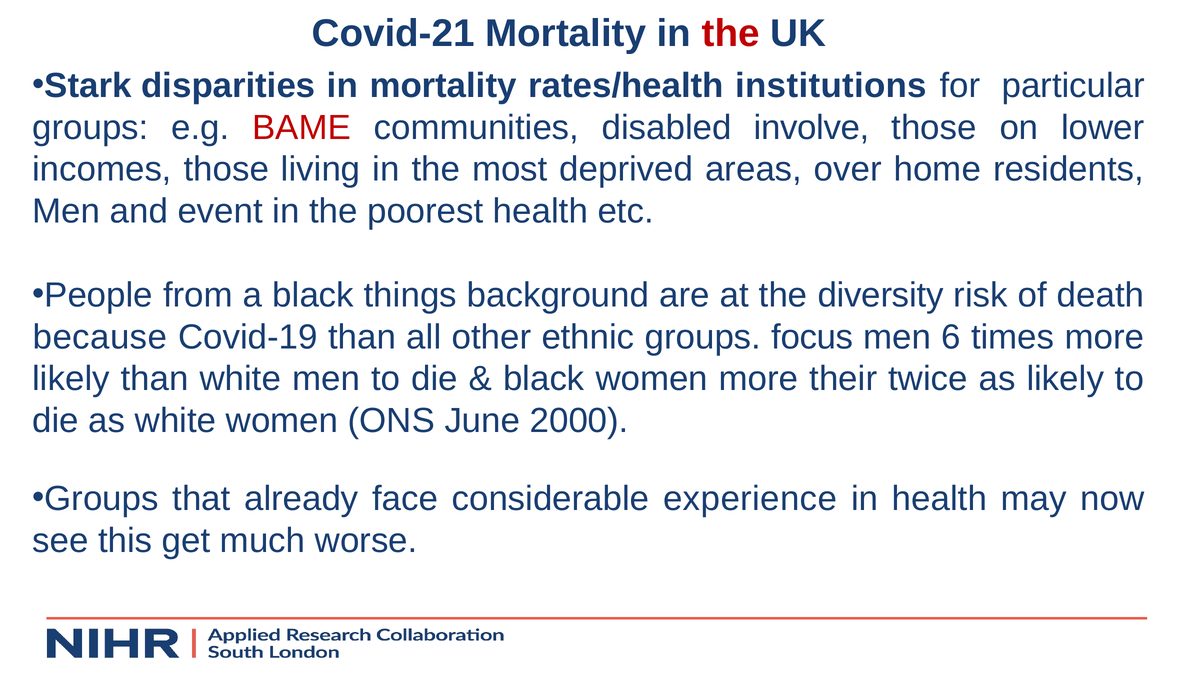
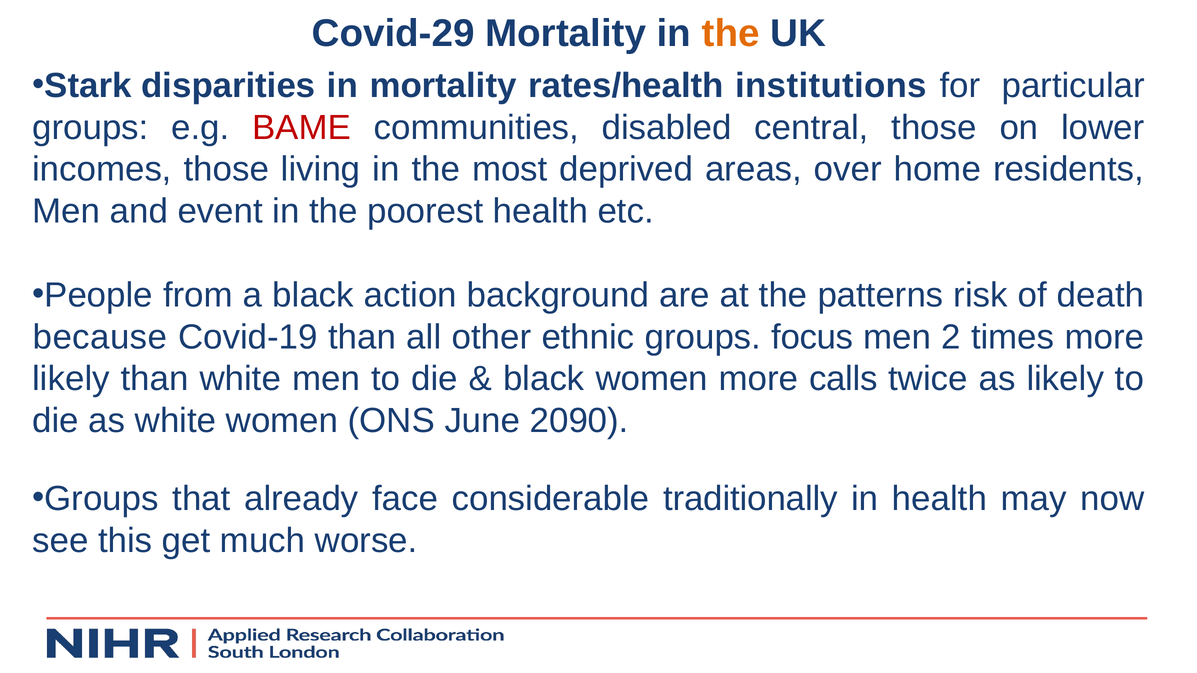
Covid-21: Covid-21 -> Covid-29 (393, 34)
the colour: red -> orange (731, 34)
involve: involve -> central (811, 128)
things: things -> action (410, 295)
diversity: diversity -> patterns (880, 295)
6: 6 -> 2 (951, 337)
their: their -> calls (843, 379)
2000: 2000 -> 2090 (579, 421)
experience: experience -> traditionally (750, 499)
